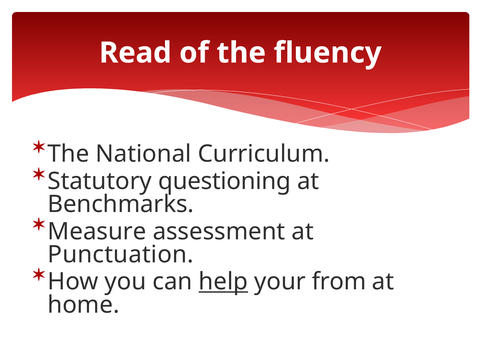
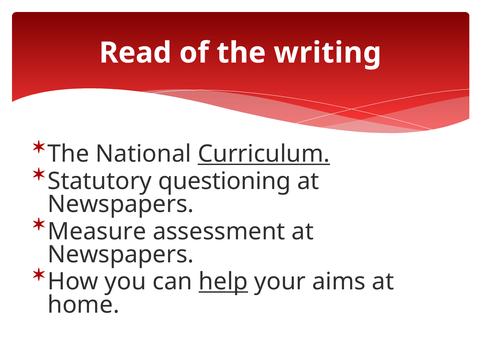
fluency: fluency -> writing (328, 53)
Curriculum underline: none -> present (264, 154)
Benchmarks: Benchmarks -> Newspapers (121, 204)
Punctuation: Punctuation -> Newspapers (121, 254)
from: from -> aims (339, 281)
